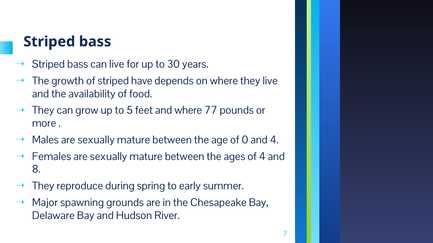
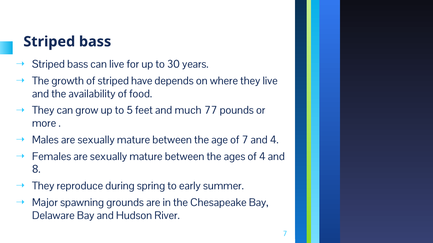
and where: where -> much (188, 111)
of 0: 0 -> 7 (245, 140)
